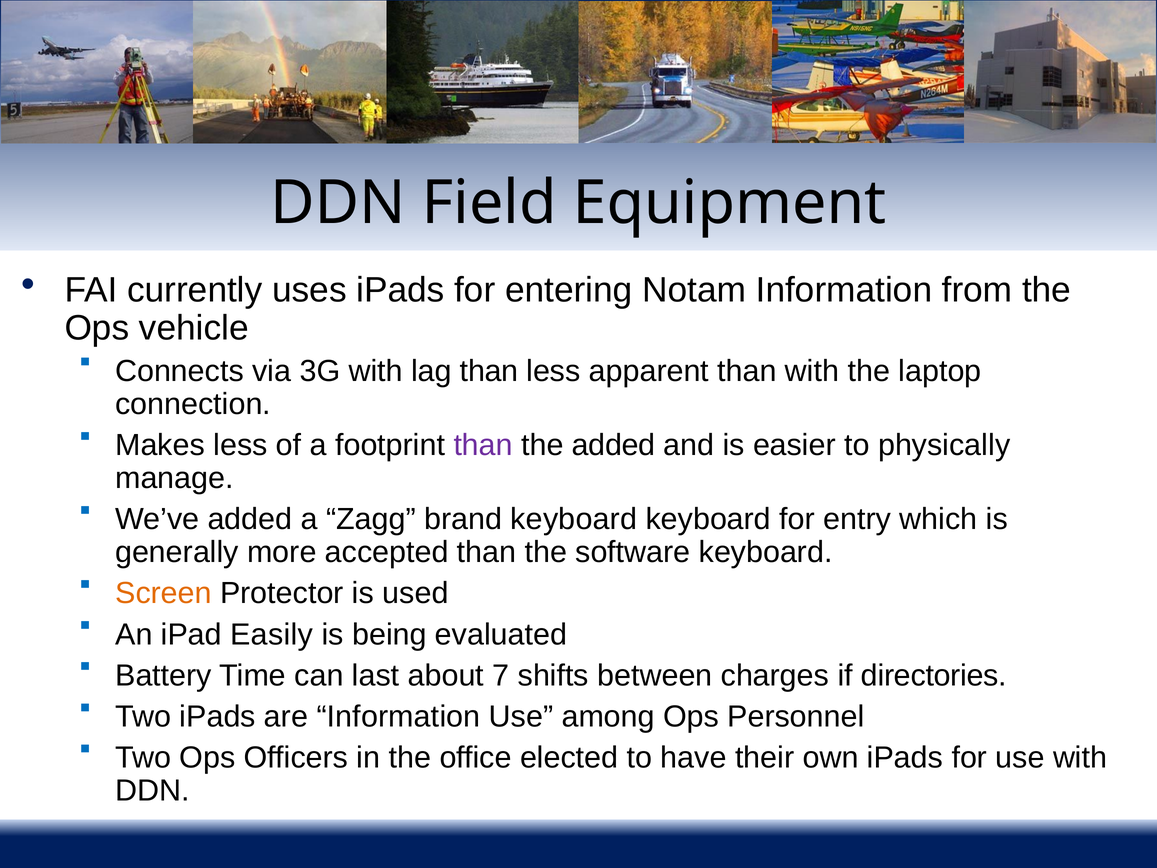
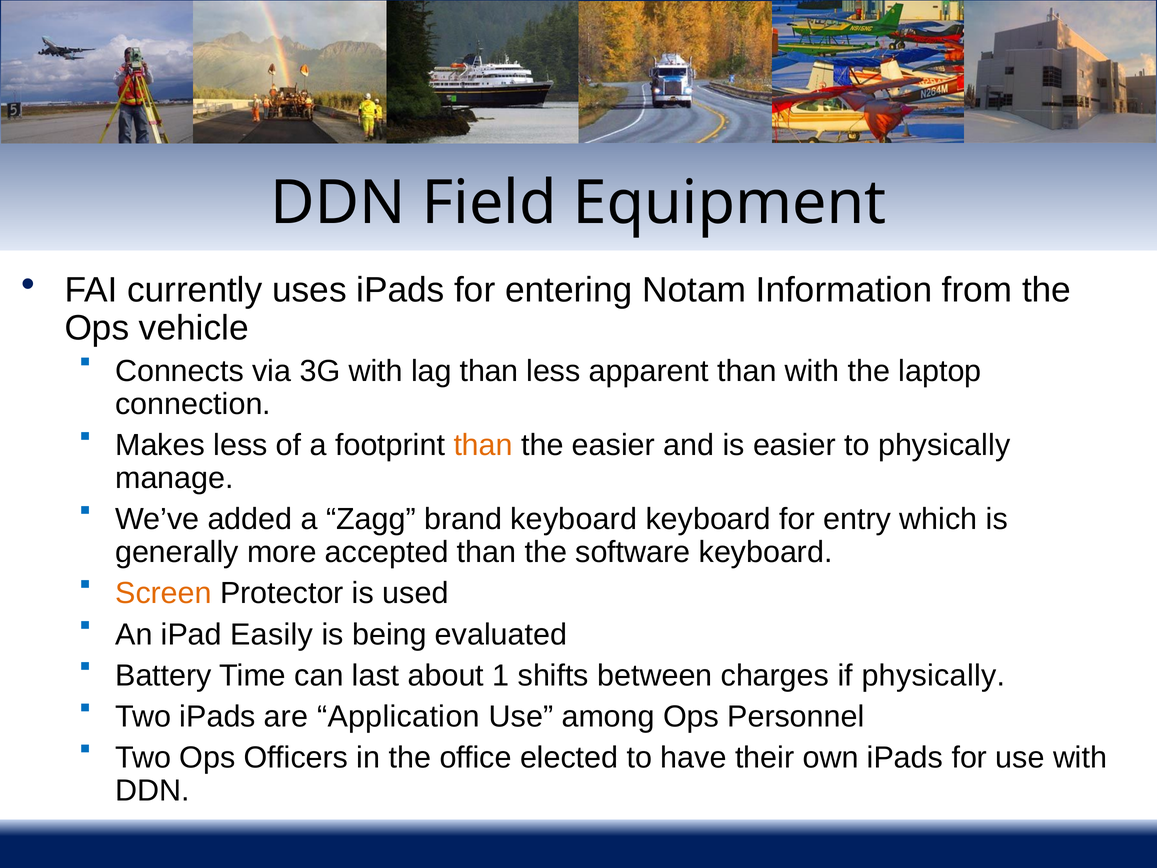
than colour: purple -> orange (483, 445)
the added: added -> easier (613, 445)
7: 7 -> 1 (501, 675)
if directories: directories -> physically (934, 675)
are Information: Information -> Application (398, 716)
